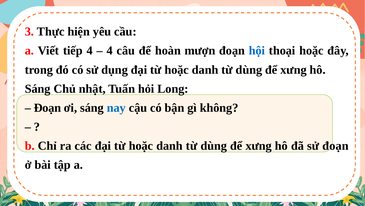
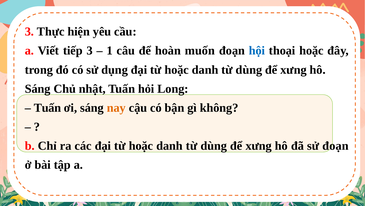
tiếp 4: 4 -> 3 (90, 51)
4: 4 -> 1 (110, 51)
mượn: mượn -> muốn (200, 51)
Đoạn: Đoạn -> Tuấn (47, 107)
nay colour: blue -> orange (116, 107)
